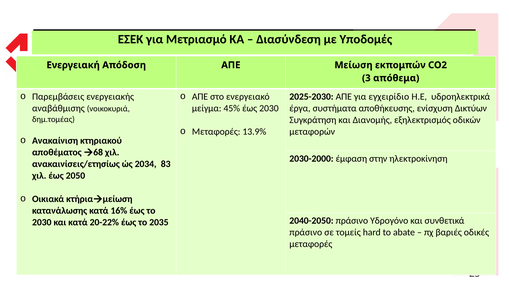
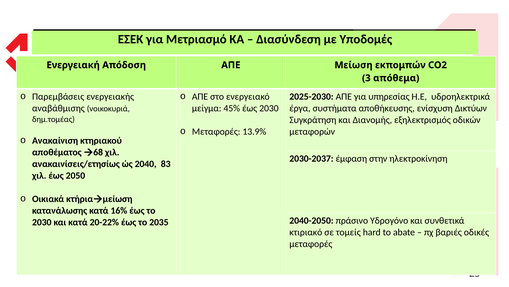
εγχειρίδιο: εγχειρίδιο -> υπηρεσίας (389, 96)
2030-2000: 2030-2000 -> 2030-2037 (311, 158)
2034: 2034 -> 2040 (146, 164)
πράσινο: πράσινο -> κτιριακό (306, 232)
